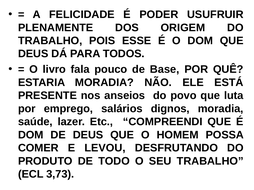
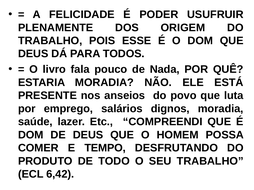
Base: Base -> Nada (165, 70)
LEVOU: LEVOU -> TEMPO (105, 148)
3,73: 3,73 -> 6,42 (60, 175)
